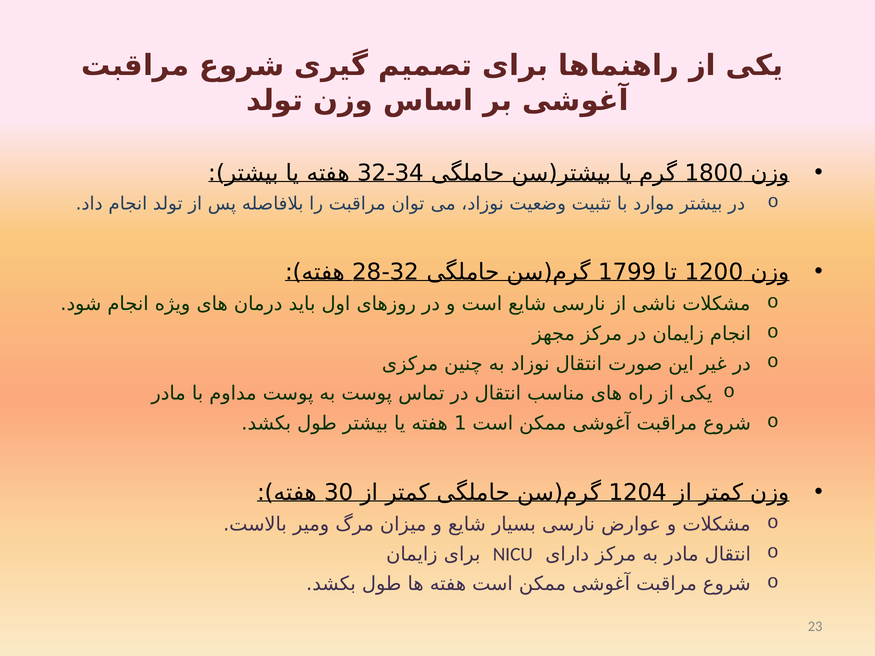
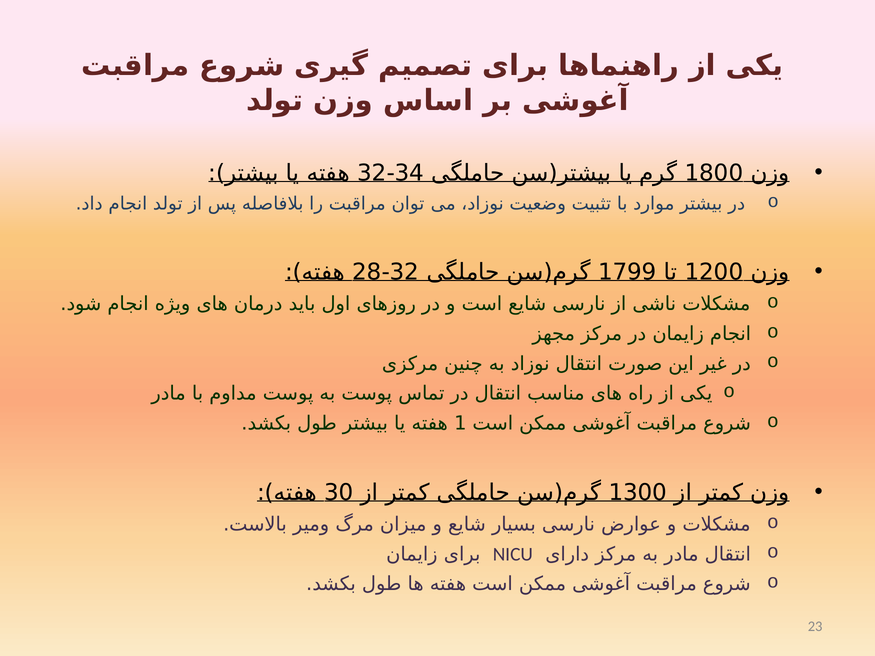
1204: 1204 -> 1300 (638, 493)
